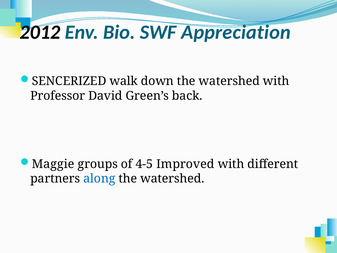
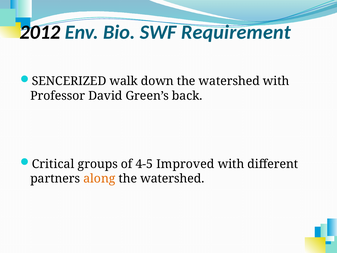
Appreciation: Appreciation -> Requirement (236, 32)
Maggie: Maggie -> Critical (53, 164)
along colour: blue -> orange (99, 178)
